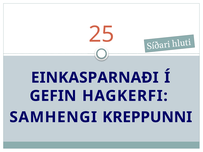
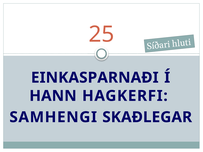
GEFIN: GEFIN -> HANN (53, 96)
KREPPUNNI: KREPPUNNI -> SKAÐLEGAR (147, 117)
